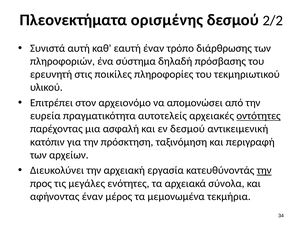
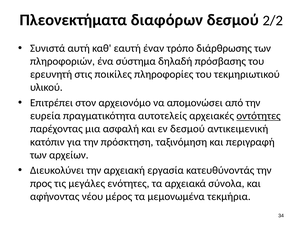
ορισμένης: ορισμένης -> διαφόρων (167, 20)
την underline: present -> none (264, 171)
αφήνοντας έναν: έναν -> νέου (92, 197)
